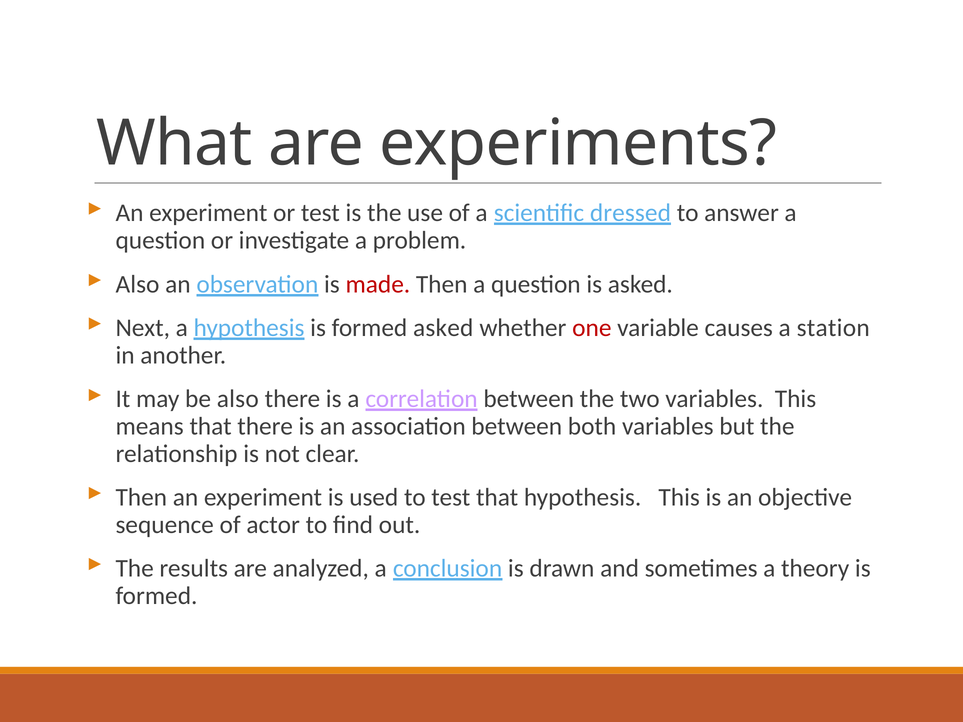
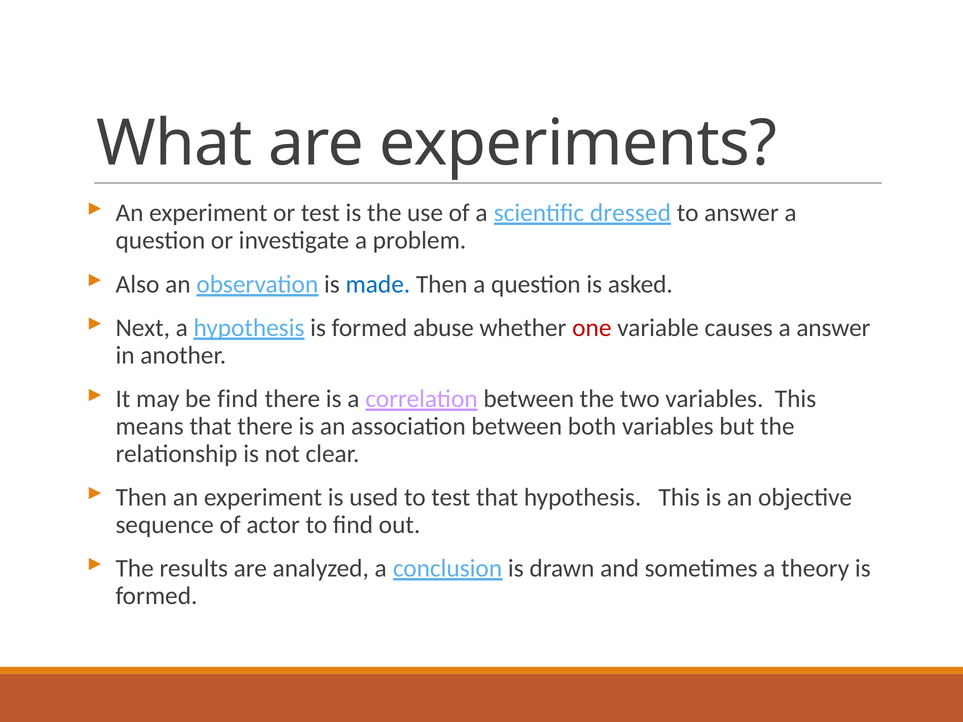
made colour: red -> blue (378, 284)
formed asked: asked -> abuse (443, 328)
a station: station -> answer (833, 328)
be also: also -> find (238, 399)
